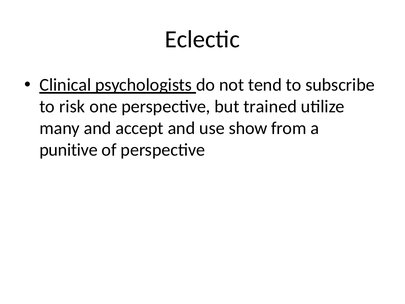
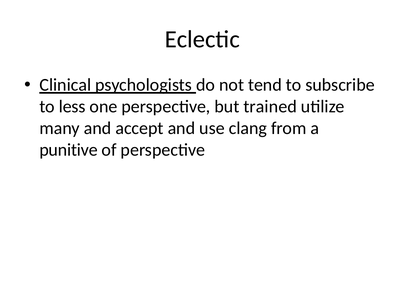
risk: risk -> less (72, 107)
show: show -> clang (248, 128)
